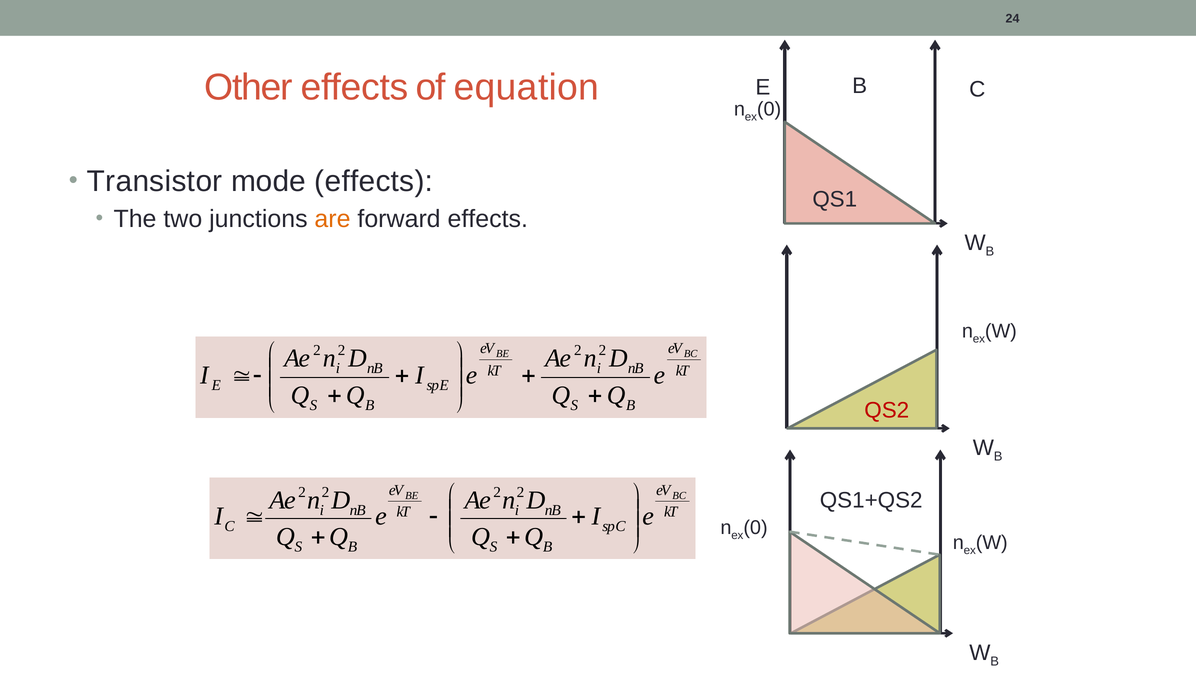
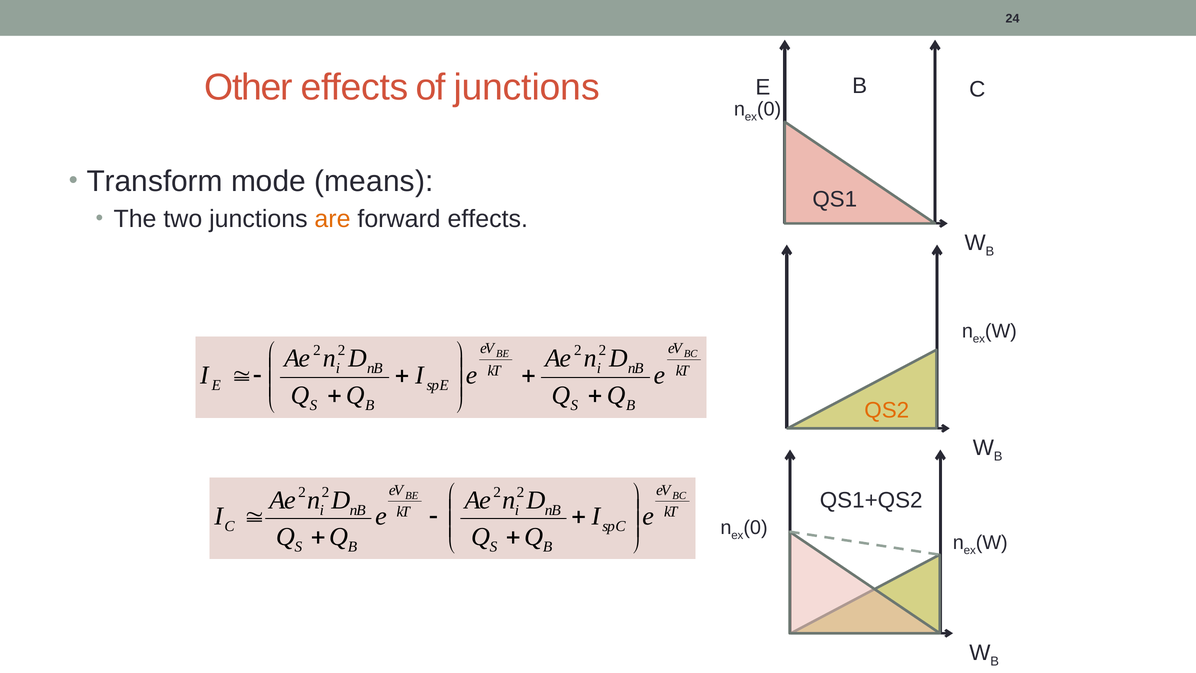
of equation: equation -> junctions (527, 88)
Transistor: Transistor -> Transform (155, 181)
mode effects: effects -> means (374, 181)
QS2 colour: red -> orange (887, 410)
